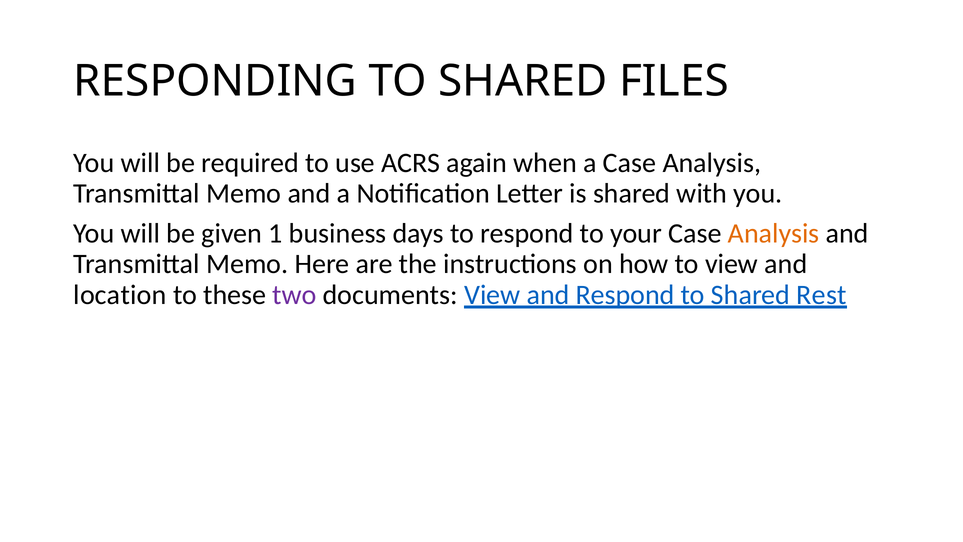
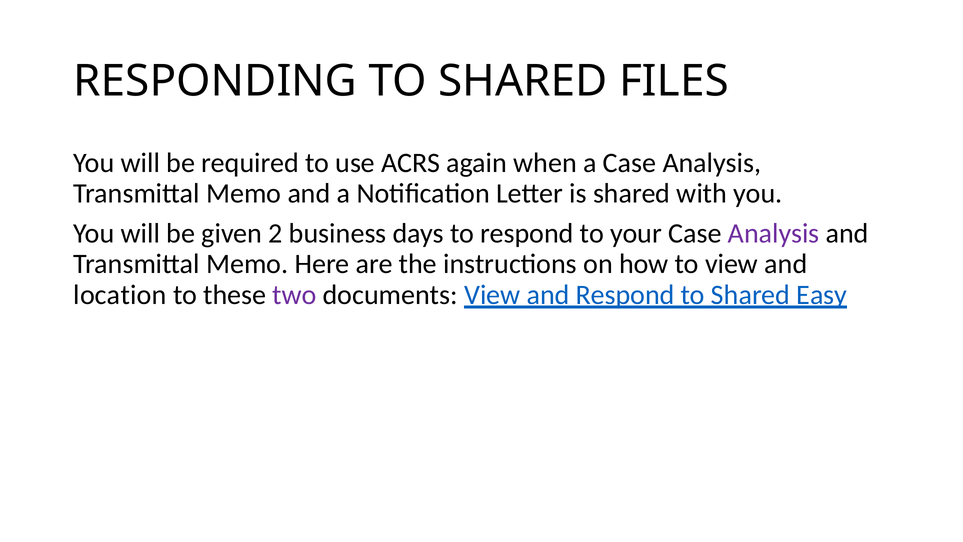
1: 1 -> 2 (276, 234)
Analysis colour: orange -> purple (774, 234)
Rest: Rest -> Easy (822, 295)
